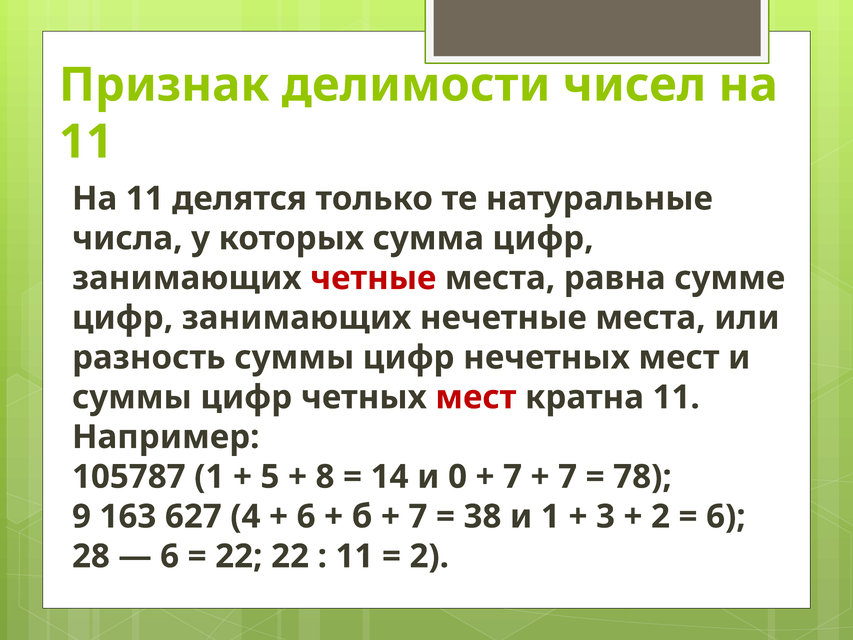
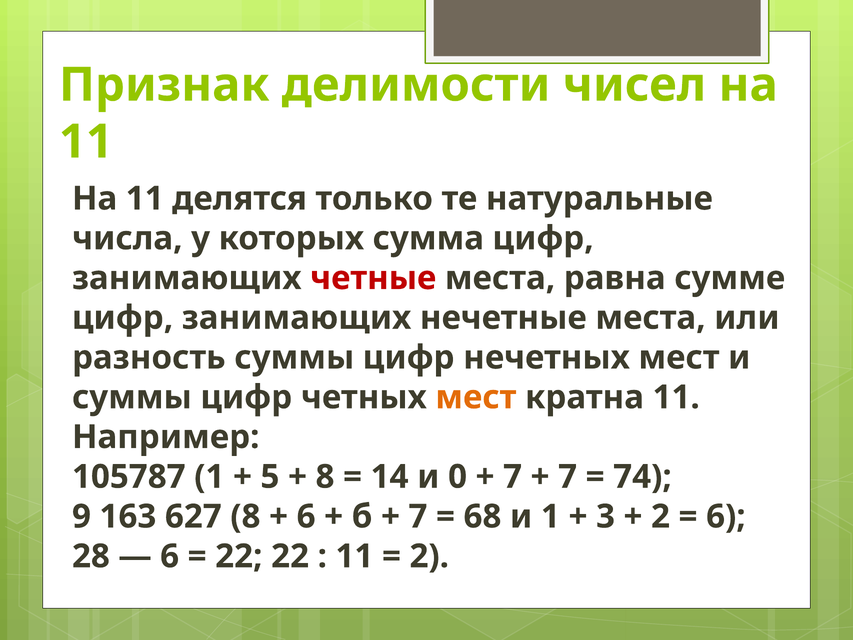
мест colour: red -> orange (476, 397)
78: 78 -> 74 (643, 477)
627 4: 4 -> 8 (245, 516)
38: 38 -> 68 (482, 516)
